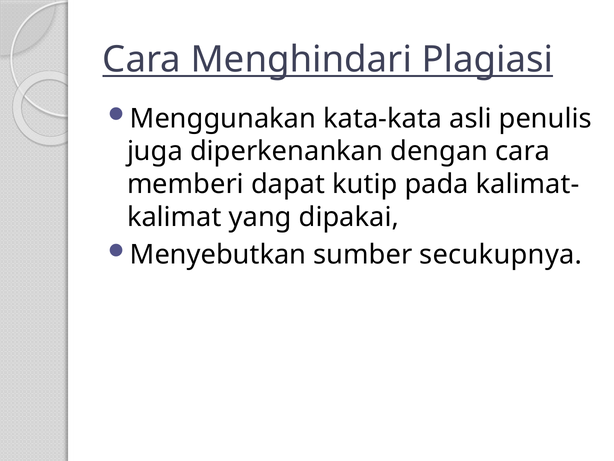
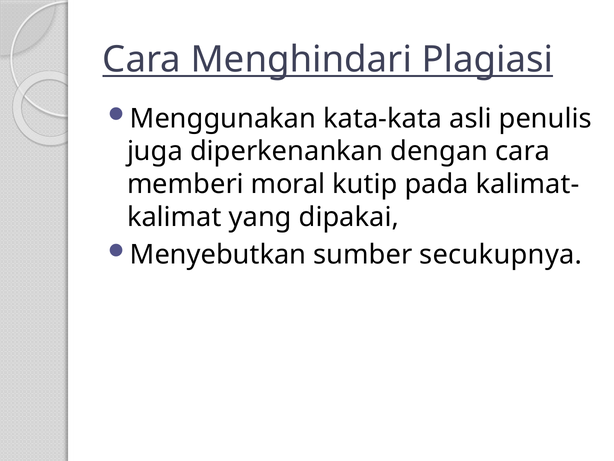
dapat: dapat -> moral (288, 184)
